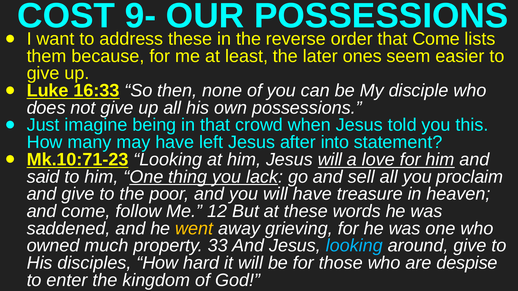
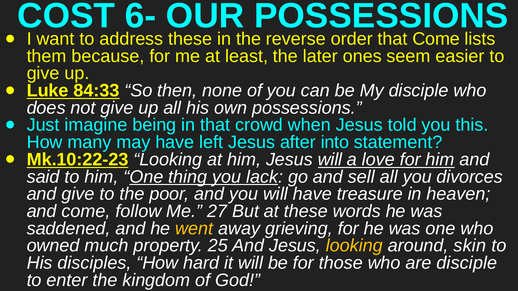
9-: 9- -> 6- (141, 16)
16:33: 16:33 -> 84:33 (97, 91)
Mk.10:71-23: Mk.10:71-23 -> Mk.10:22-23 (78, 160)
proclaim: proclaim -> divorces (470, 177)
12: 12 -> 27 (217, 212)
33: 33 -> 25 (218, 246)
looking colour: light blue -> yellow (354, 246)
around give: give -> skin (470, 246)
are despise: despise -> disciple (467, 263)
